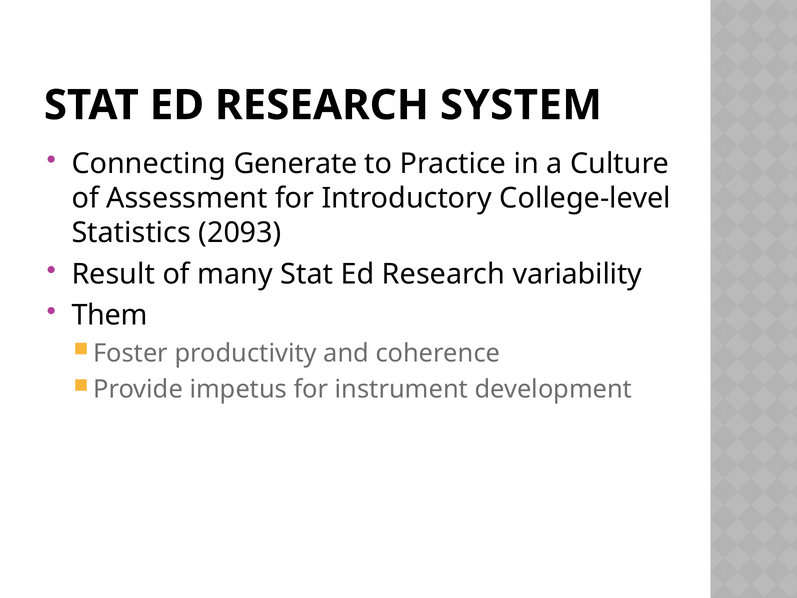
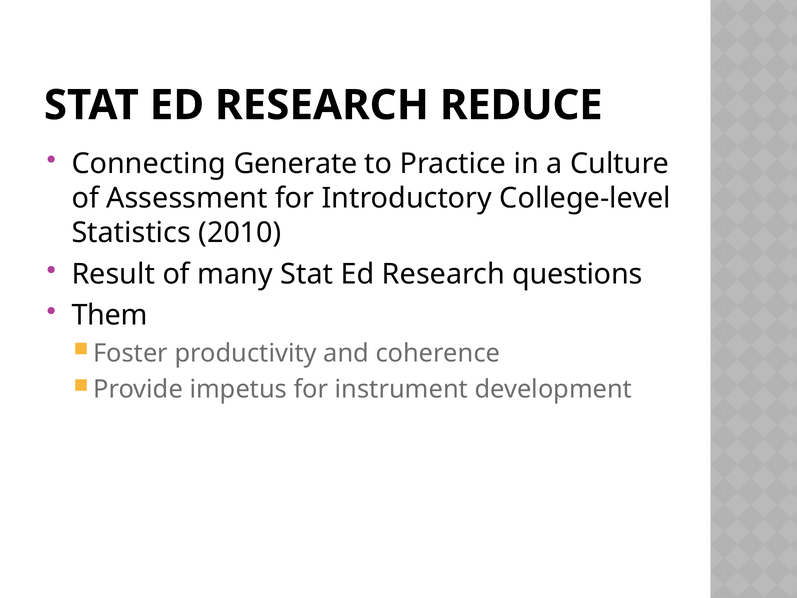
SYSTEM: SYSTEM -> REDUCE (521, 105)
2093: 2093 -> 2010 (240, 233)
variability: variability -> questions (577, 274)
